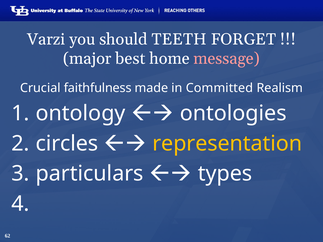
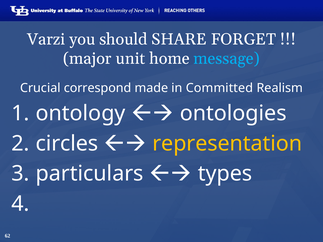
TEETH: TEETH -> SHARE (179, 39)
best: best -> unit (130, 59)
message colour: pink -> light blue (227, 59)
faithfulness: faithfulness -> correspond (98, 88)
